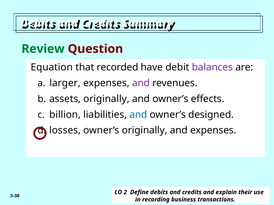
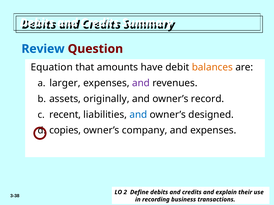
Review colour: green -> blue (43, 49)
recorded: recorded -> amounts (117, 67)
balances colour: purple -> orange (212, 67)
effects: effects -> record (208, 99)
billion: billion -> recent (65, 115)
losses: losses -> copies (65, 131)
owner’s originally: originally -> company (145, 131)
